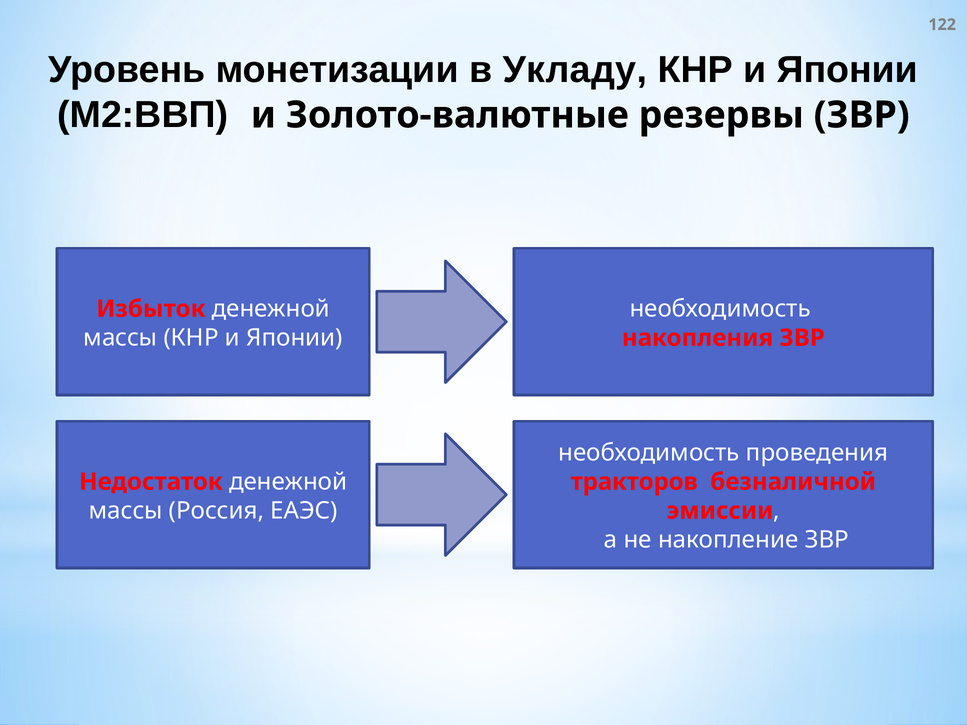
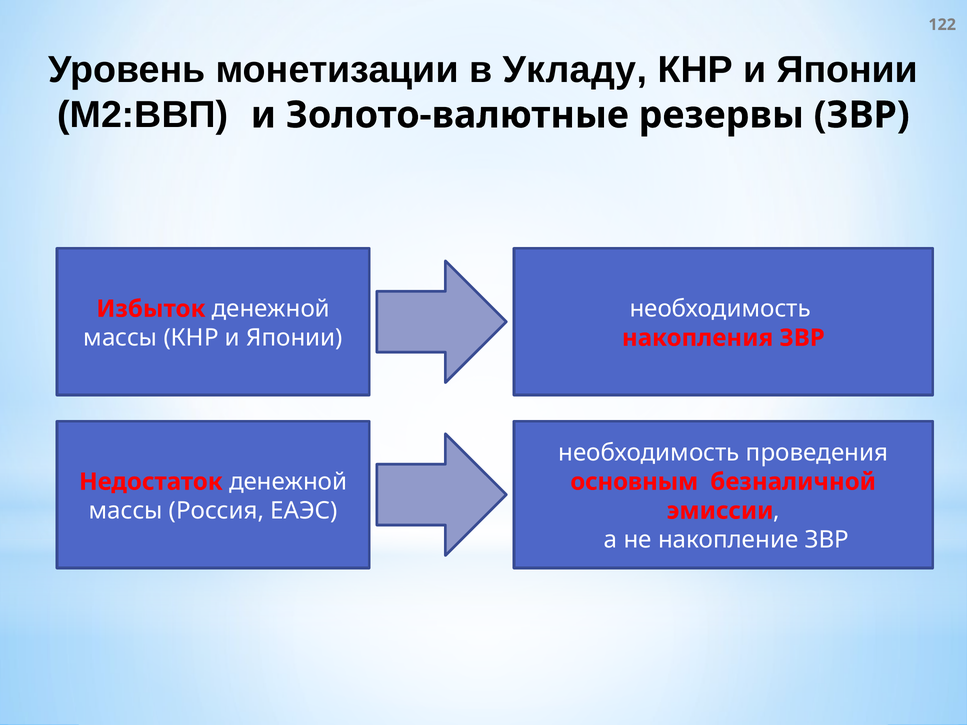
тракторов: тракторов -> основным (634, 482)
